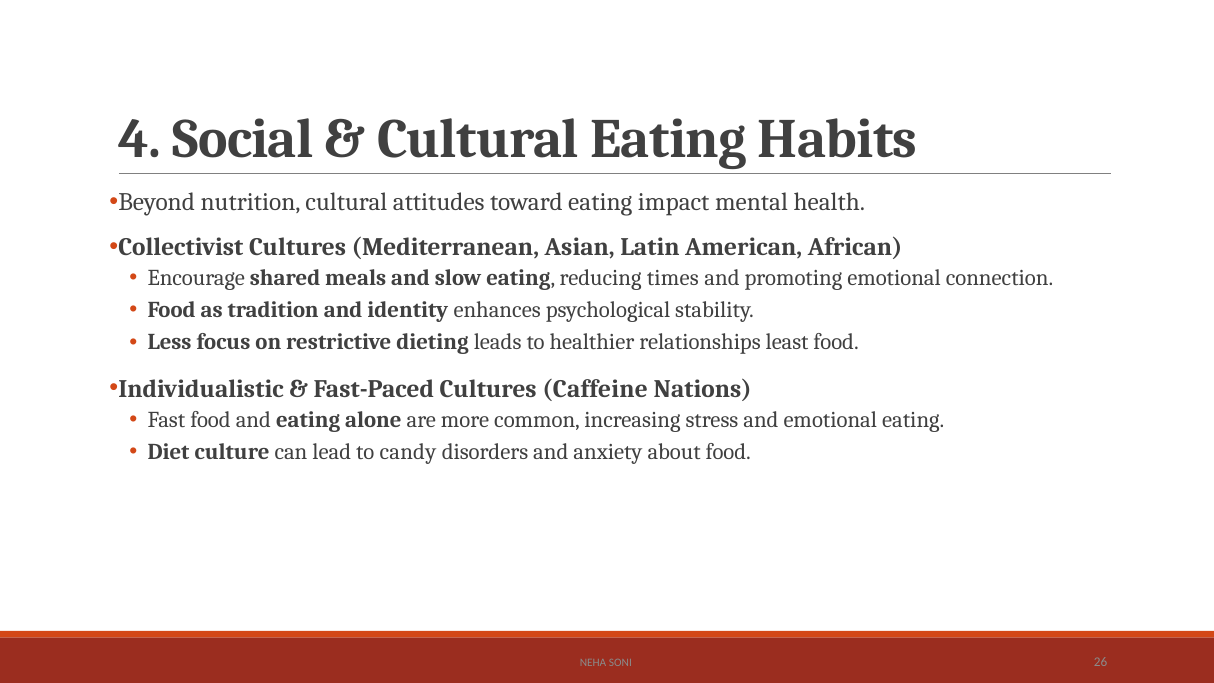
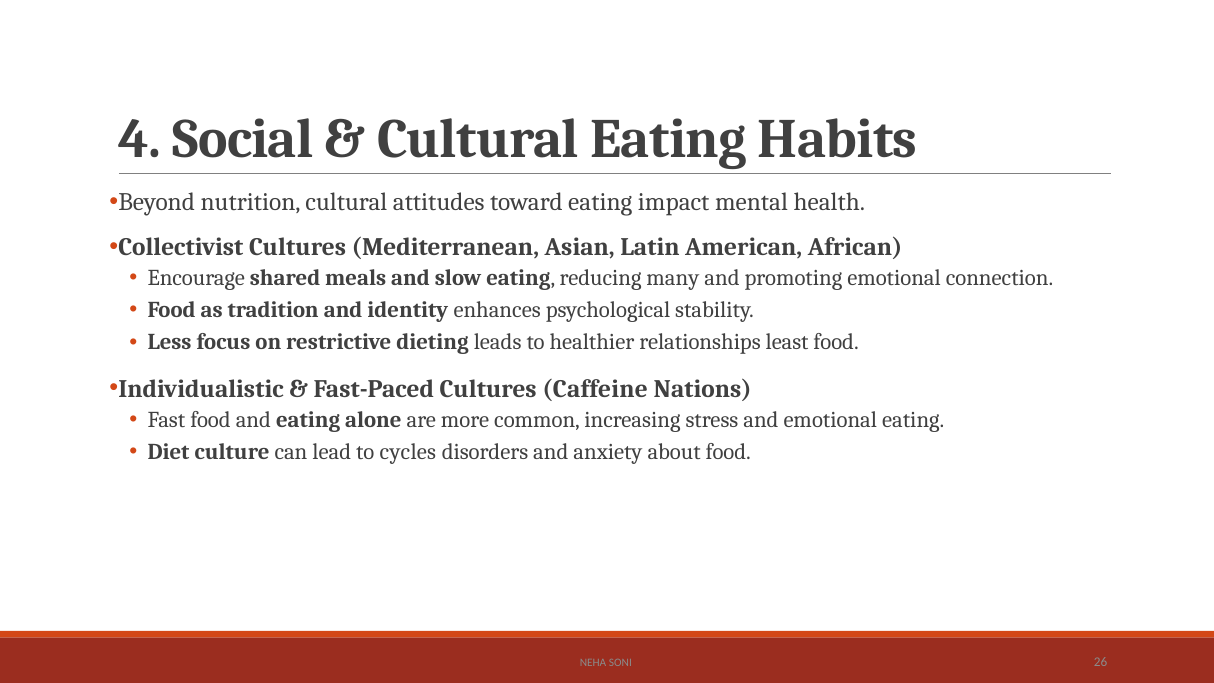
times: times -> many (673, 278)
candy: candy -> cycles (408, 452)
